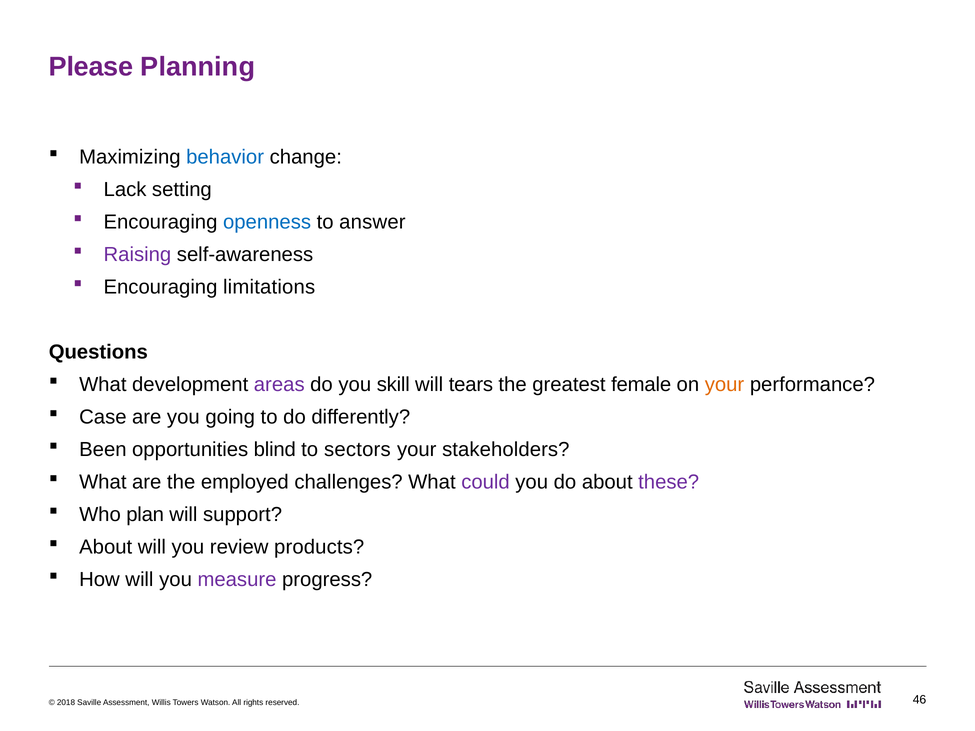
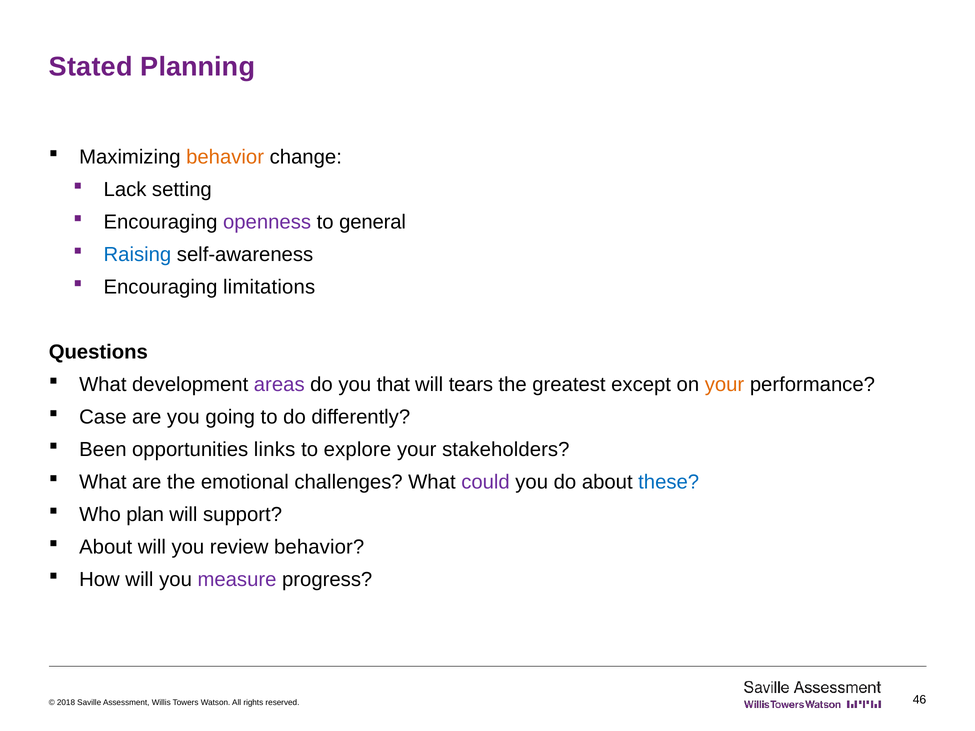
Please: Please -> Stated (91, 67)
behavior colour: blue -> orange (225, 157)
openness colour: blue -> purple (267, 222)
answer: answer -> general (373, 222)
Raising colour: purple -> blue (137, 255)
skill: skill -> that (393, 385)
female: female -> except (641, 385)
blind: blind -> links (275, 450)
sectors: sectors -> explore (357, 450)
employed: employed -> emotional (245, 482)
these colour: purple -> blue (669, 482)
review products: products -> behavior (319, 547)
